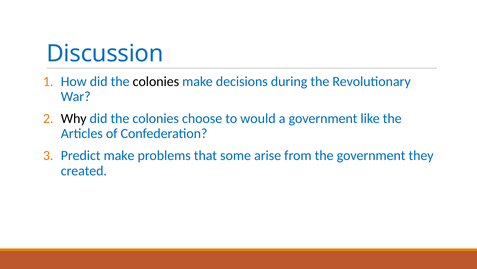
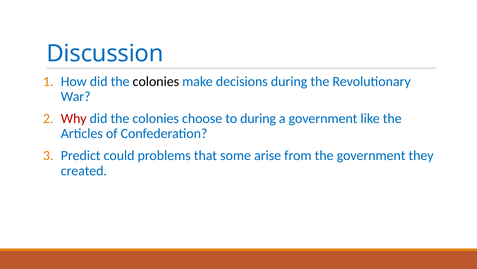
Why colour: black -> red (74, 118)
to would: would -> during (258, 118)
Predict make: make -> could (119, 155)
